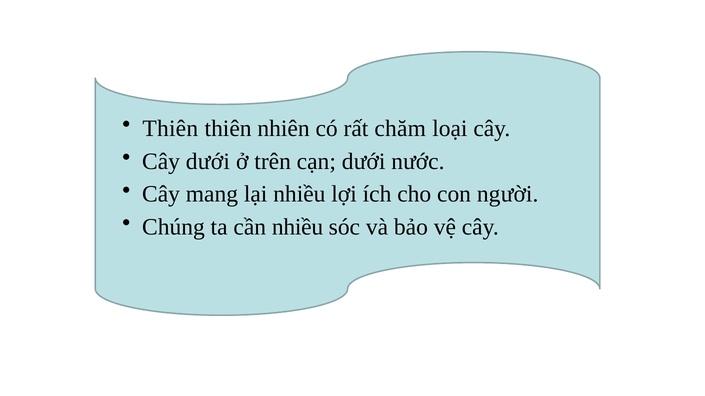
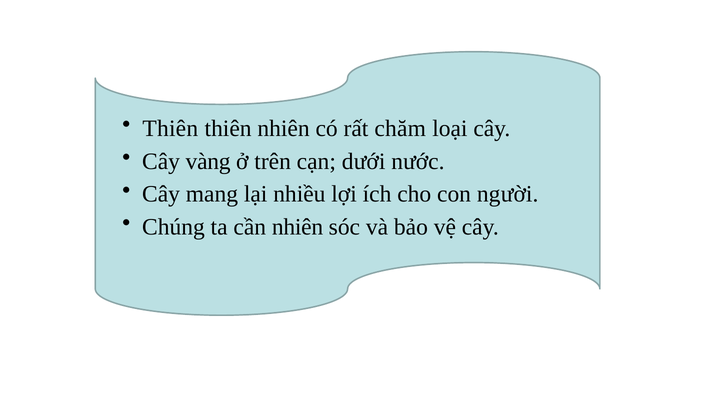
Cây dưới: dưới -> vàng (208, 162)
cần nhiều: nhiều -> nhiên (298, 227)
